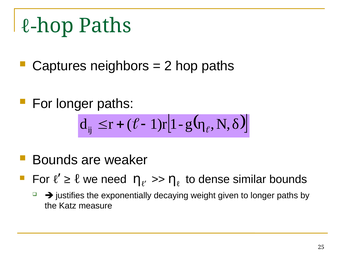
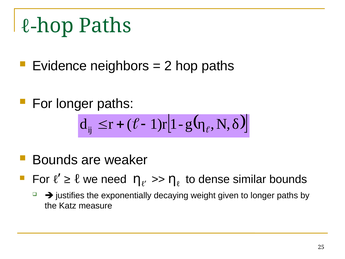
Captures: Captures -> Evidence (60, 66)
